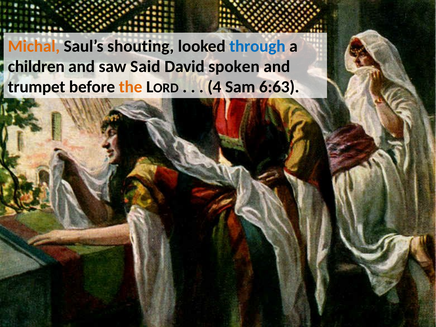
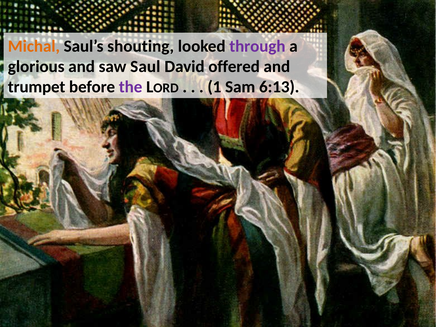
through colour: blue -> purple (257, 46)
children: children -> glorious (36, 67)
Said: Said -> Saul (145, 67)
spoken: spoken -> offered (234, 67)
the colour: orange -> purple (131, 87)
4: 4 -> 1 (214, 87)
6:63: 6:63 -> 6:13 (279, 87)
